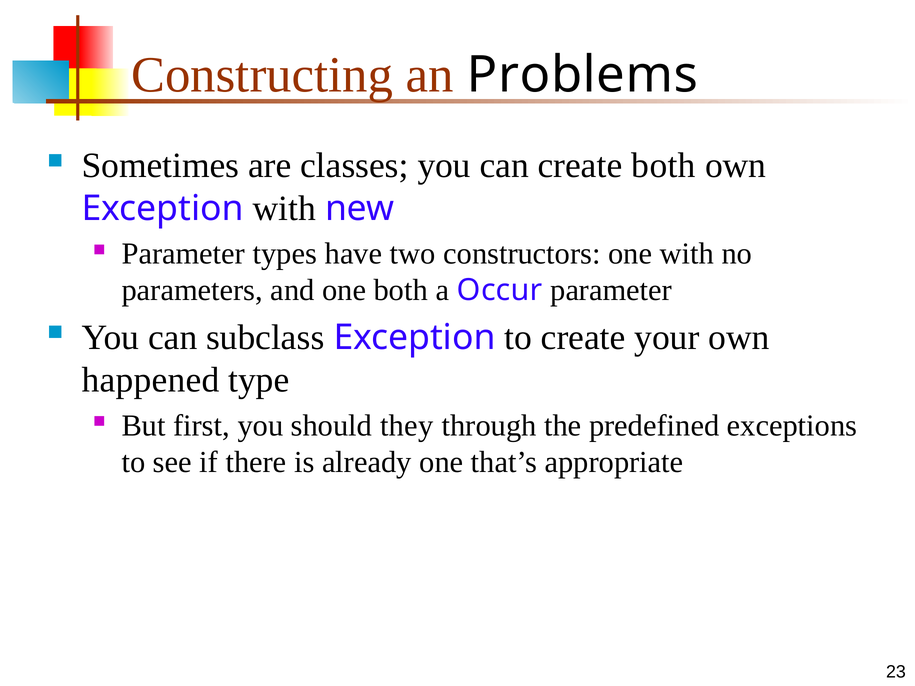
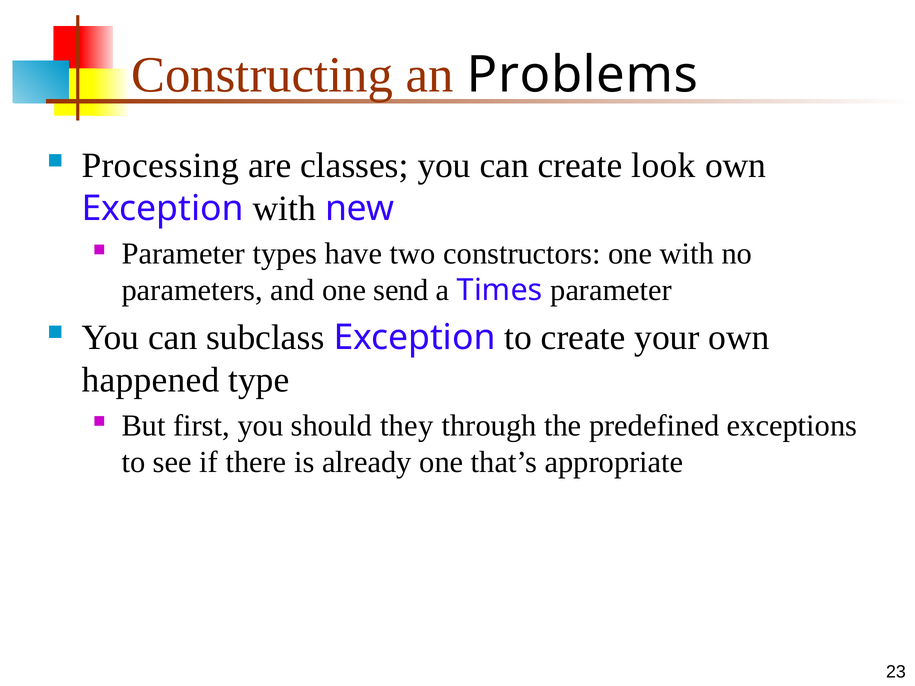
Sometimes: Sometimes -> Processing (160, 166)
create both: both -> look (664, 166)
one both: both -> send (401, 290)
Occur: Occur -> Times (500, 290)
